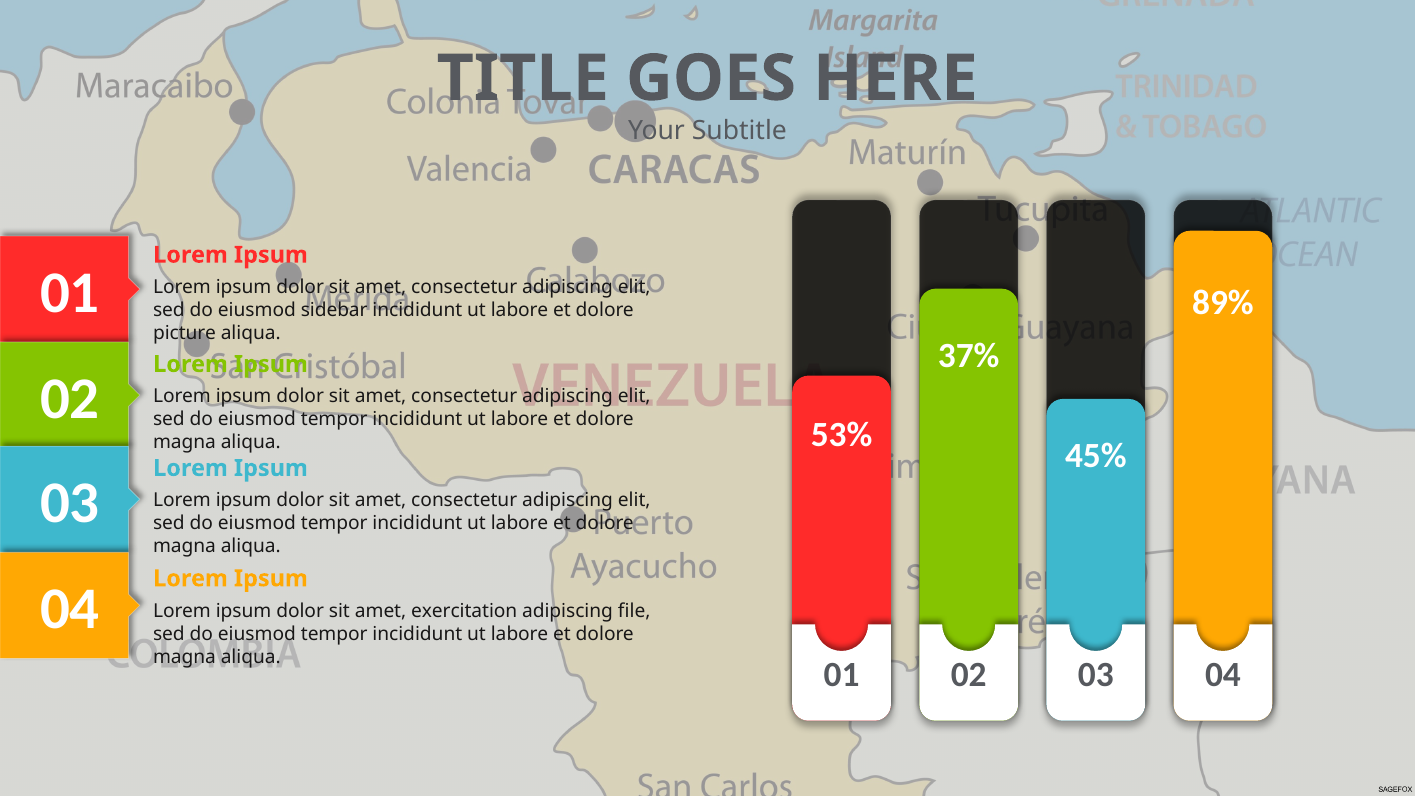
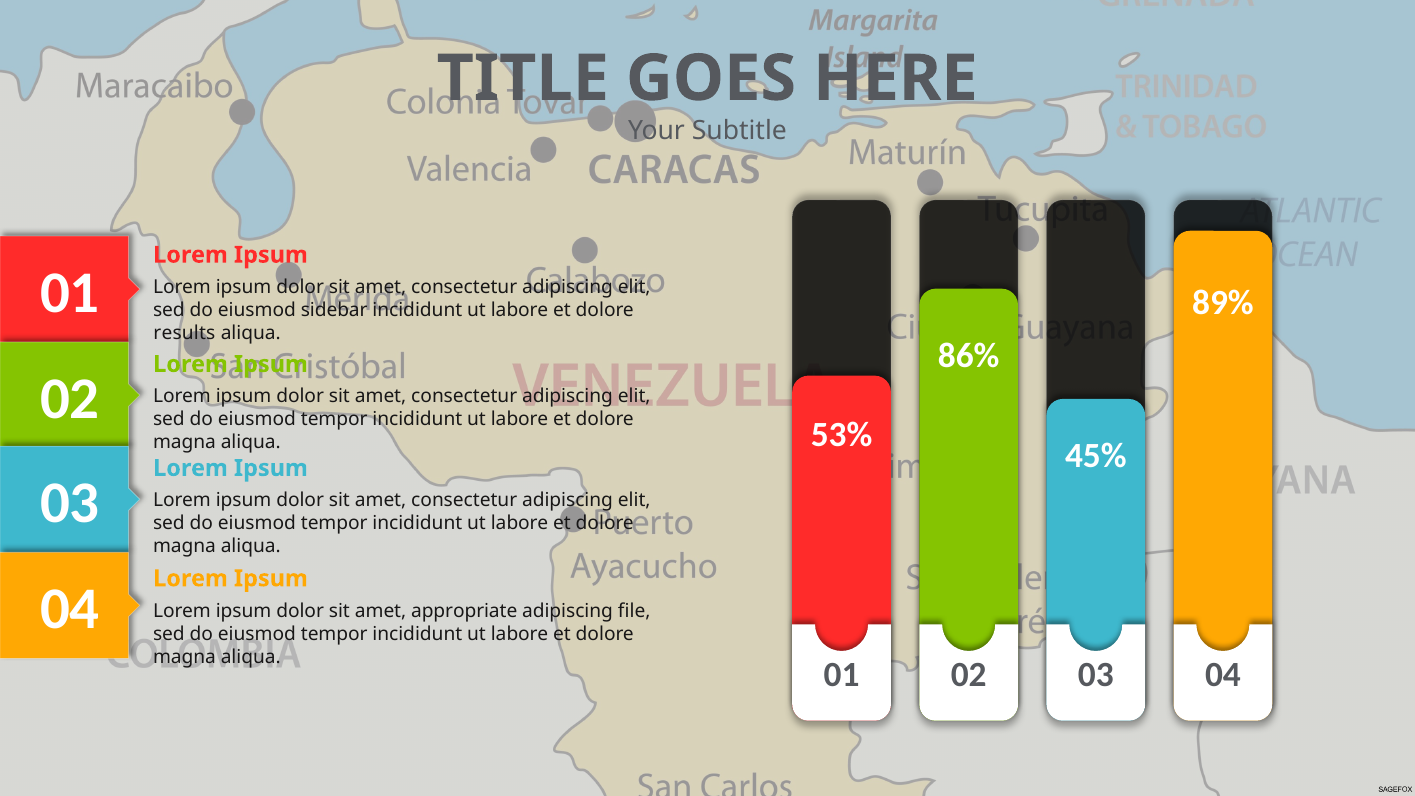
picture: picture -> results (184, 333)
37%: 37% -> 86% (969, 356)
exercitation: exercitation -> appropriate (464, 611)
